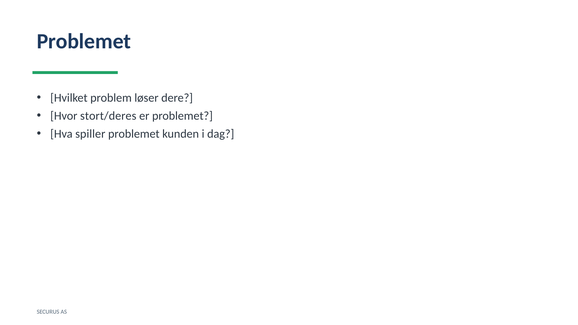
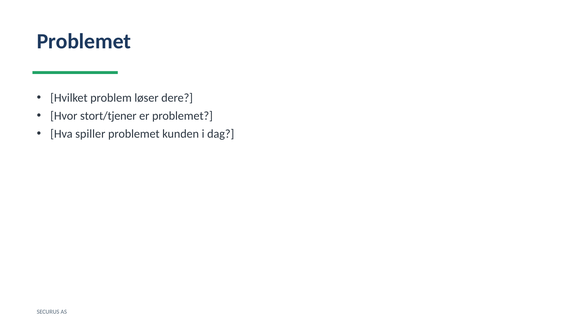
stort/deres: stort/deres -> stort/tjener (108, 116)
